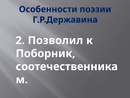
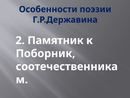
Позволил: Позволил -> Памятник (56, 40)
